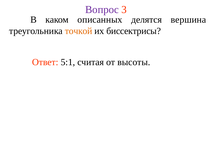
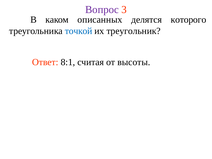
вершина: вершина -> которого (189, 20)
точкой colour: orange -> blue (79, 31)
биссектрисы: биссектрисы -> треугольник (134, 31)
5:1: 5:1 -> 8:1 (68, 62)
